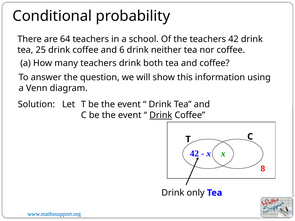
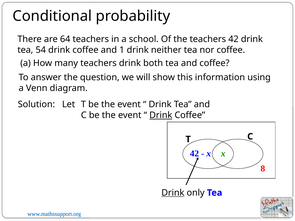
25: 25 -> 54 (41, 50)
6: 6 -> 1 (122, 50)
Drink underline: none -> present (173, 193)
